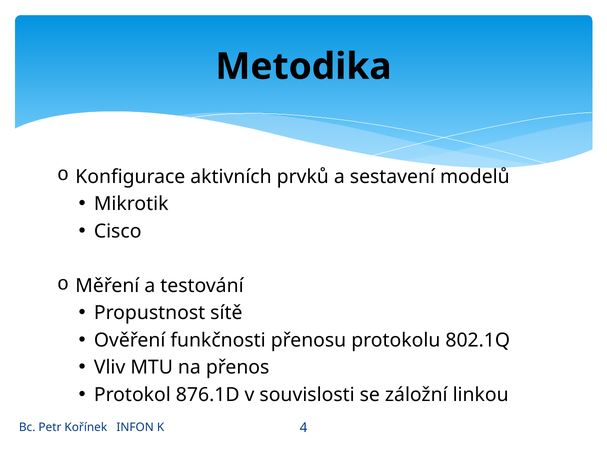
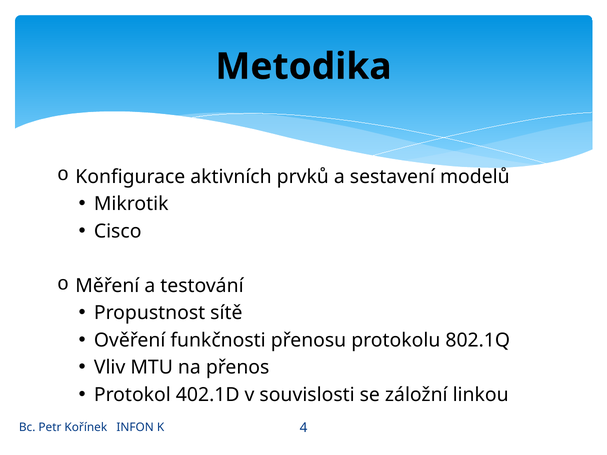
876.1D: 876.1D -> 402.1D (208, 395)
